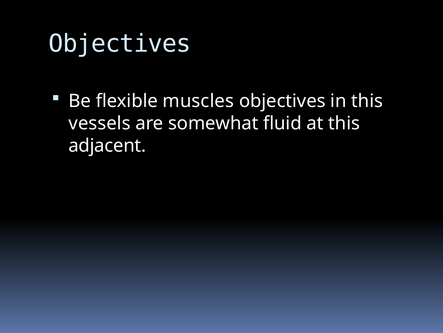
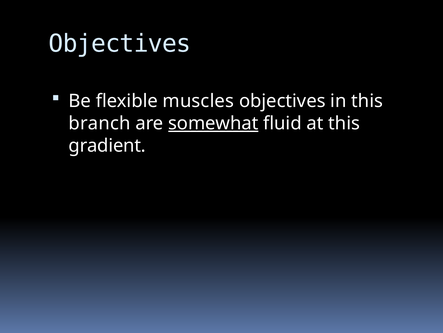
vessels: vessels -> branch (100, 123)
somewhat underline: none -> present (213, 123)
adjacent: adjacent -> gradient (107, 145)
